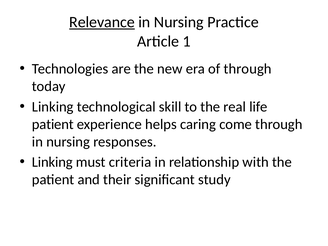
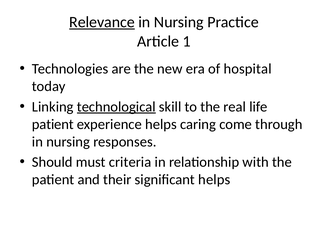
of through: through -> hospital (248, 69)
technological underline: none -> present (116, 107)
Linking: Linking -> Should (52, 162)
significant study: study -> helps (214, 180)
